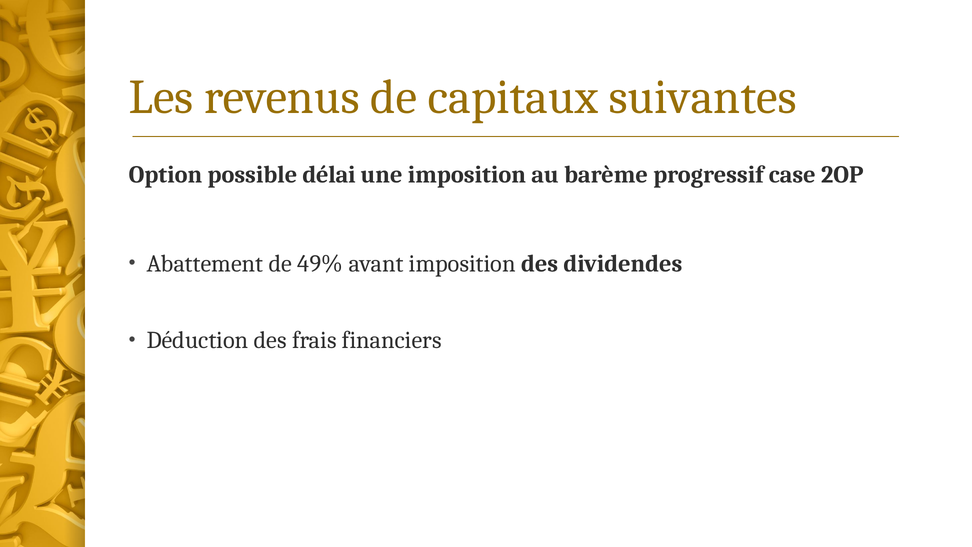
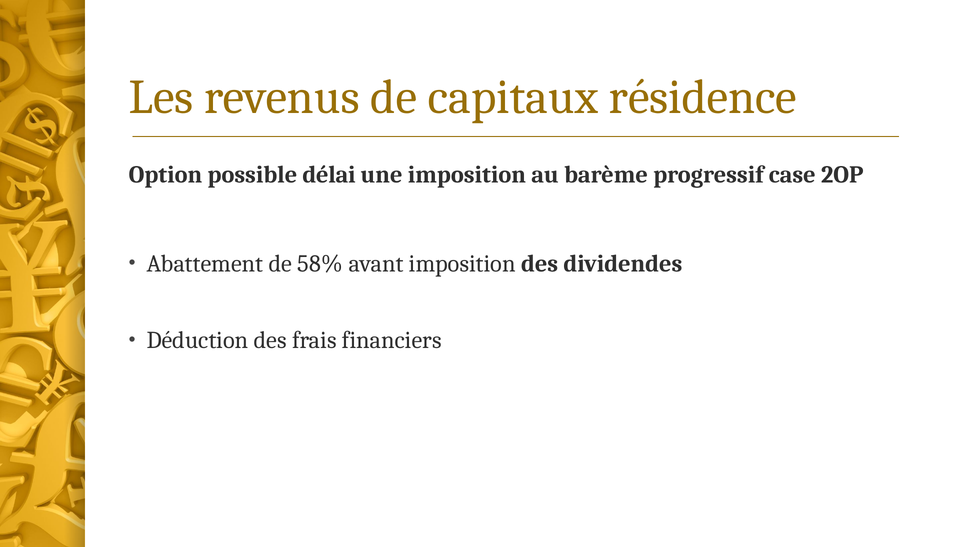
suivantes: suivantes -> résidence (703, 97)
49%: 49% -> 58% (320, 264)
